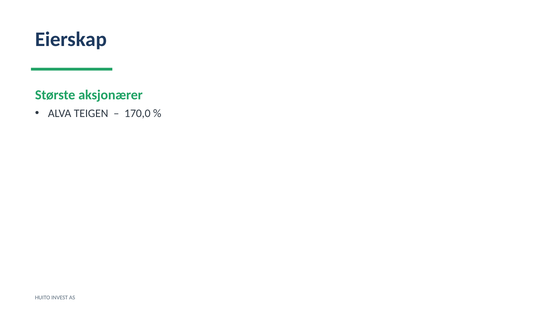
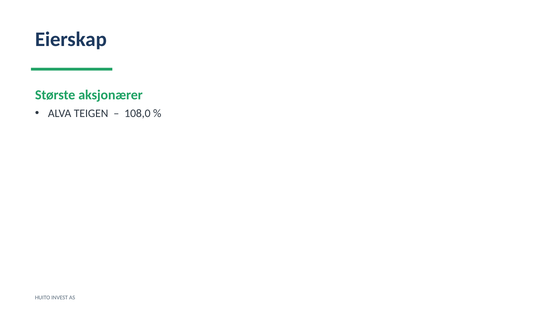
170,0: 170,0 -> 108,0 (137, 113)
